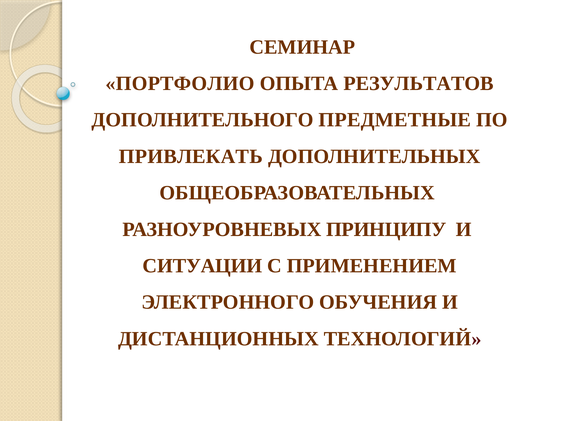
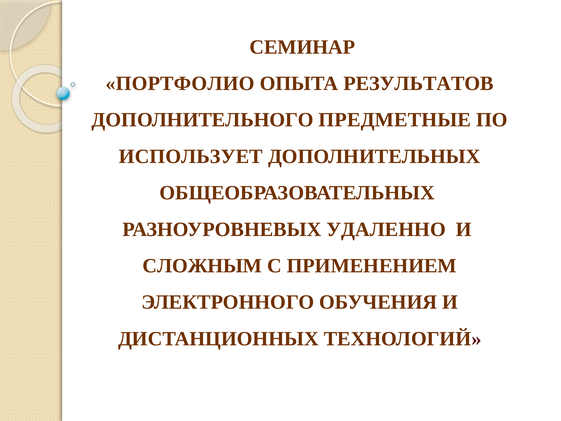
ПРИВЛЕКАТЬ: ПРИВЛЕКАТЬ -> ИСПОЛЬЗУЕТ (191, 156)
ПРИНЦИПУ: ПРИНЦИПУ -> УДАЛЕННО (386, 229)
СИТУАЦИИ: СИТУАЦИИ -> СЛОЖНЫМ (202, 266)
